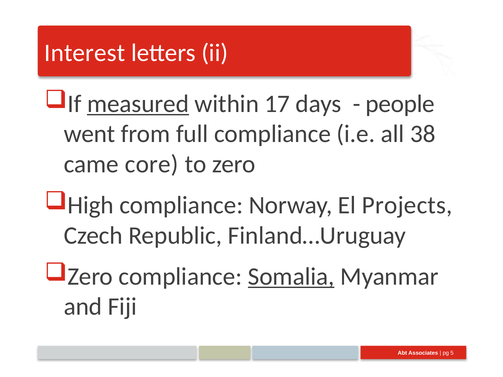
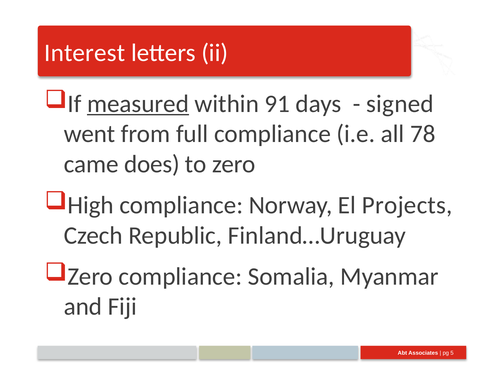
17: 17 -> 91 (277, 104)
people: people -> signed (400, 104)
38: 38 -> 78 (423, 134)
core: core -> does (152, 164)
Somalia underline: present -> none (291, 277)
